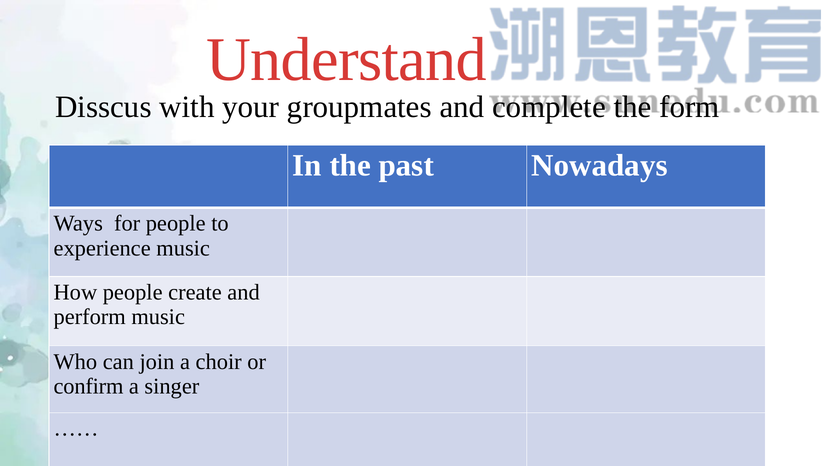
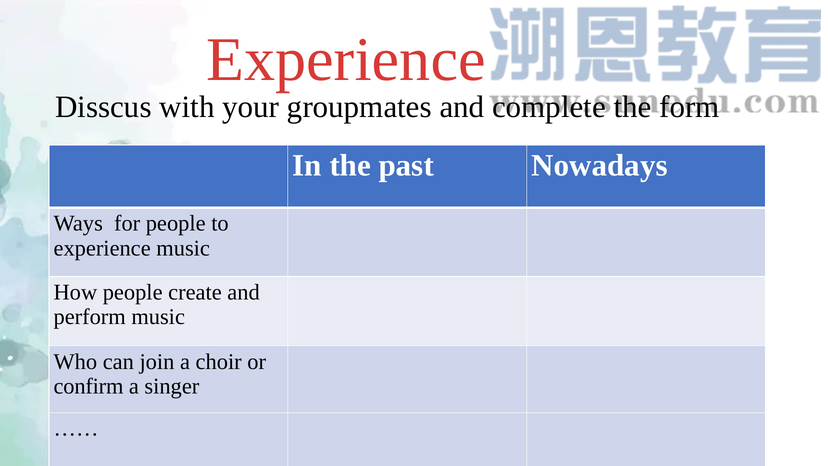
Understand: Understand -> Experience (346, 60)
